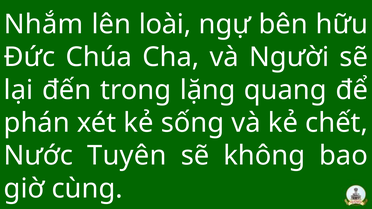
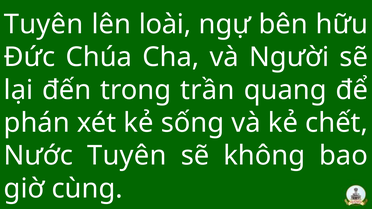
Nhắm: Nhắm -> Tuyên (44, 24)
lặng: lặng -> trần (207, 90)
